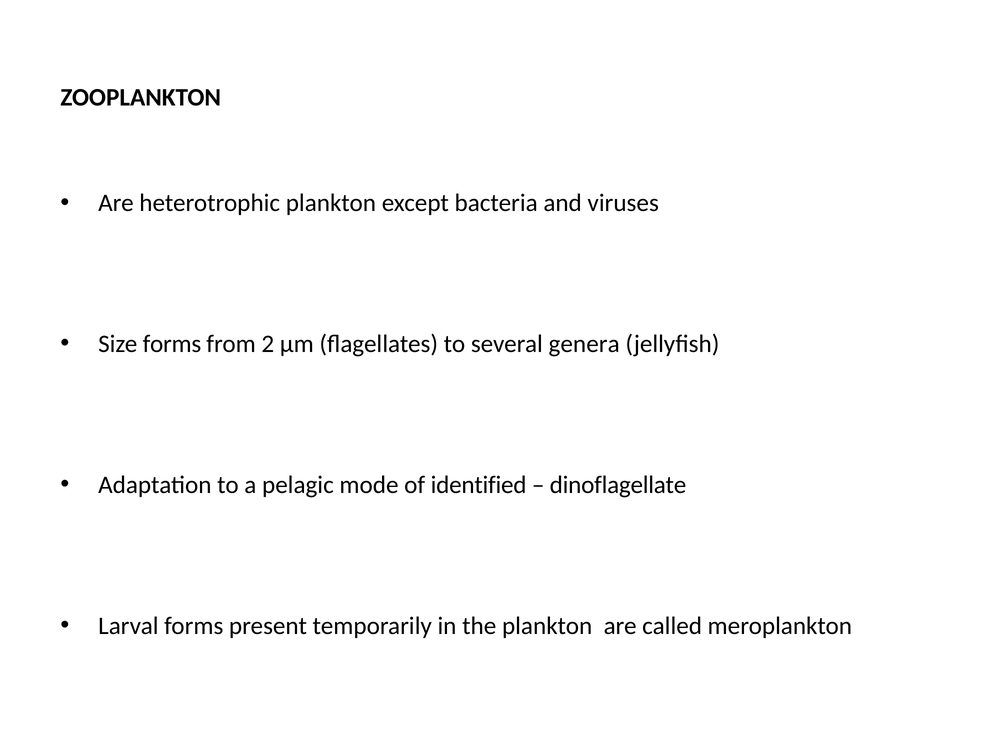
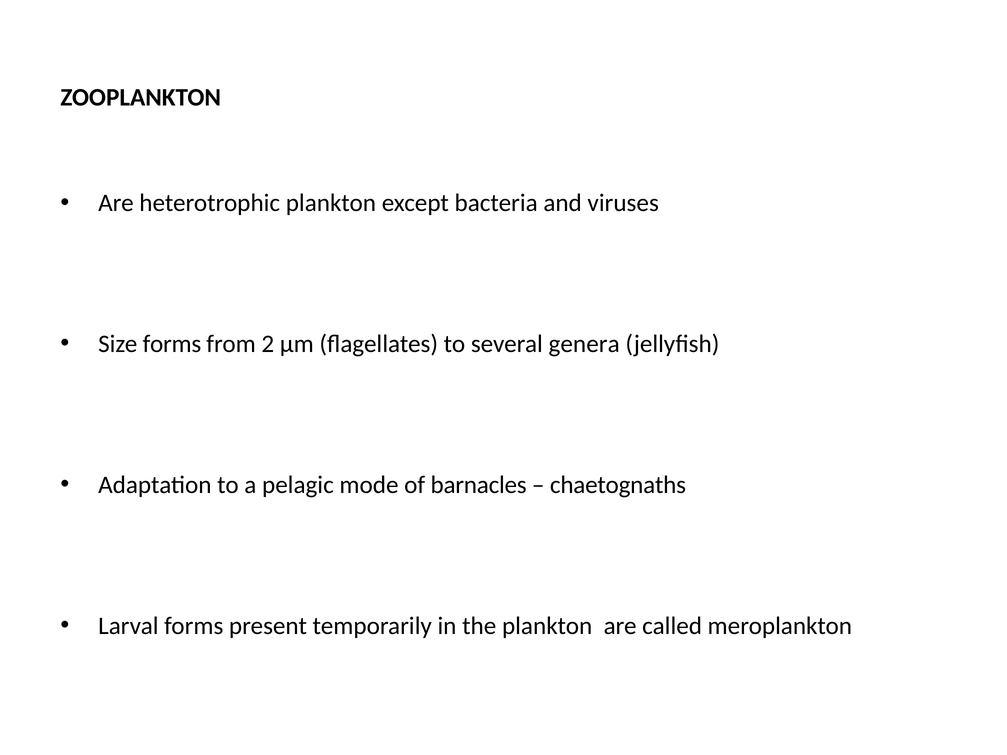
identified: identified -> barnacles (479, 485)
dinoflagellate: dinoflagellate -> chaetognaths (618, 485)
